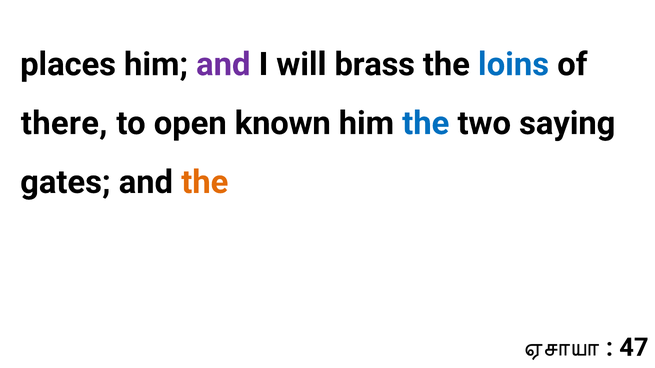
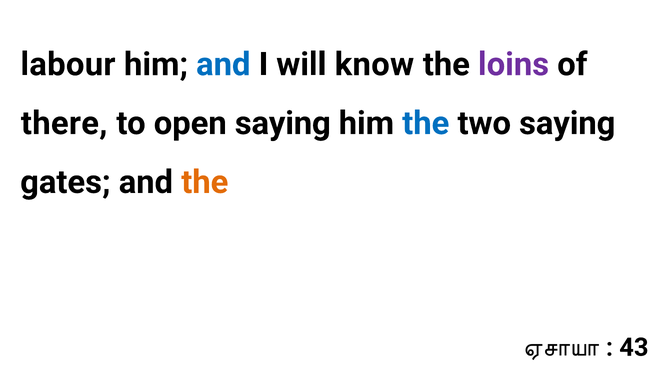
places: places -> labour (68, 64)
and colour: purple -> blue (223, 64)
brass: brass -> know (374, 64)
loins colour: blue -> purple (514, 64)
open known: known -> saying (283, 123)
47: 47 -> 43 (634, 348)
